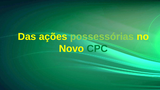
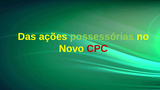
CPC colour: green -> red (97, 49)
